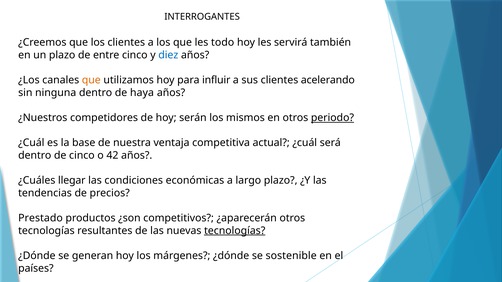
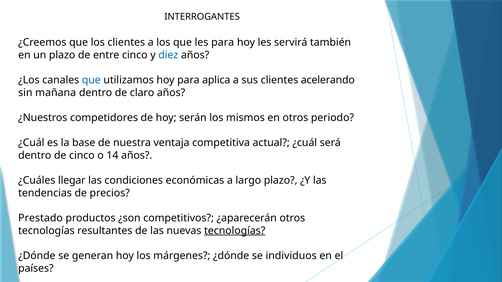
les todo: todo -> para (223, 43)
que colour: orange -> blue (91, 80)
influir: influir -> aplica (216, 80)
ninguna: ninguna -> mañana (56, 93)
haya: haya -> claro (142, 93)
periodo underline: present -> none (332, 118)
42: 42 -> 14 (112, 156)
sostenible: sostenible -> individuos (291, 256)
